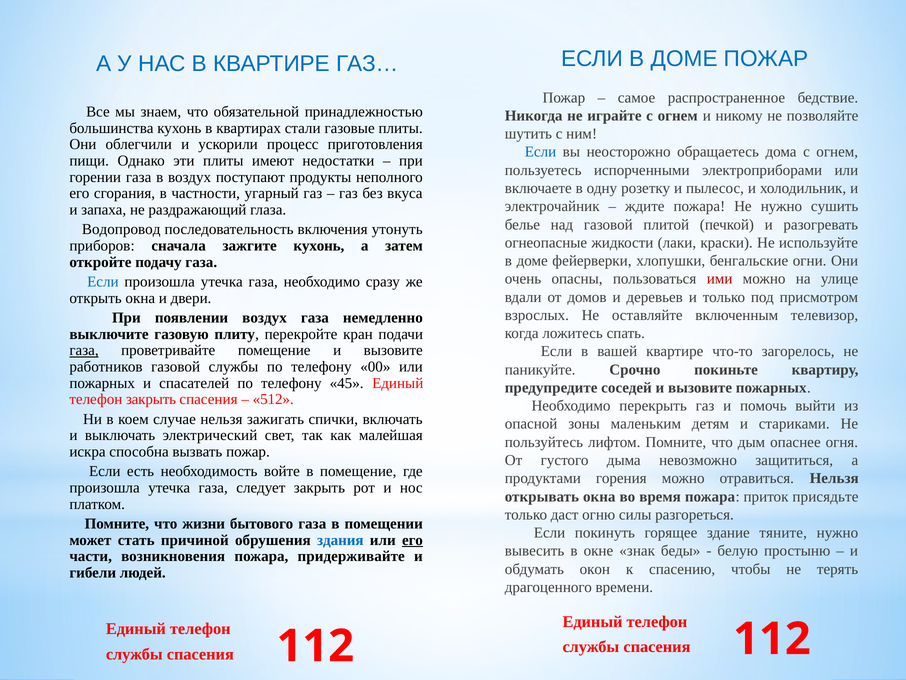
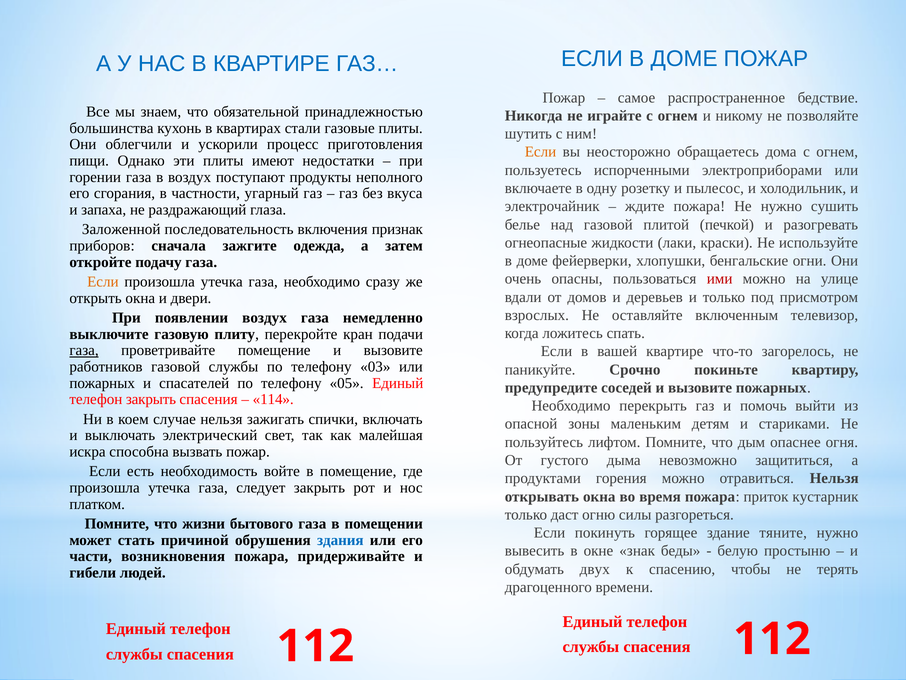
Если colour: blue -> orange (540, 152)
Водопровод: Водопровод -> Заложенной (121, 229)
утонуть: утонуть -> признак (397, 229)
зажгите кухонь: кухонь -> одежда (319, 246)
Если colour: blue -> orange (103, 282)
00: 00 -> 03 (375, 366)
45: 45 -> 05 (347, 383)
512: 512 -> 114 (273, 399)
присядьте: присядьте -> кустарник (825, 496)
его underline: present -> none (413, 540)
окон: окон -> двух (595, 569)
